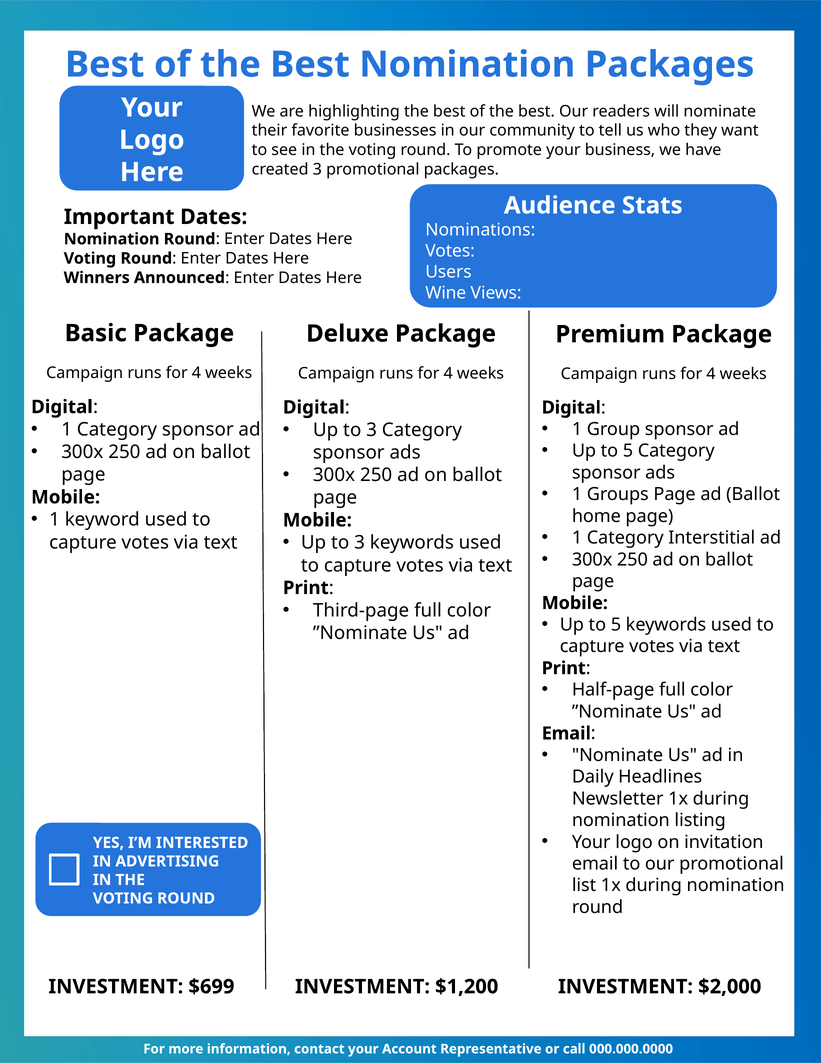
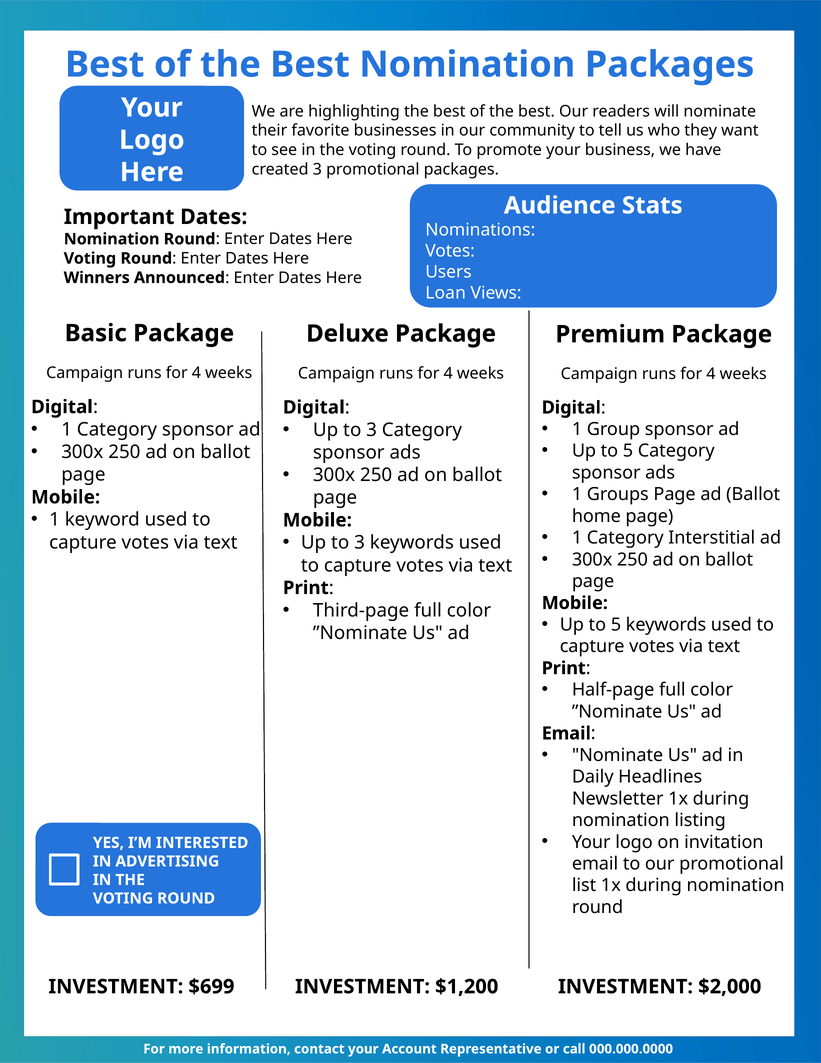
Wine: Wine -> Loan (446, 293)
